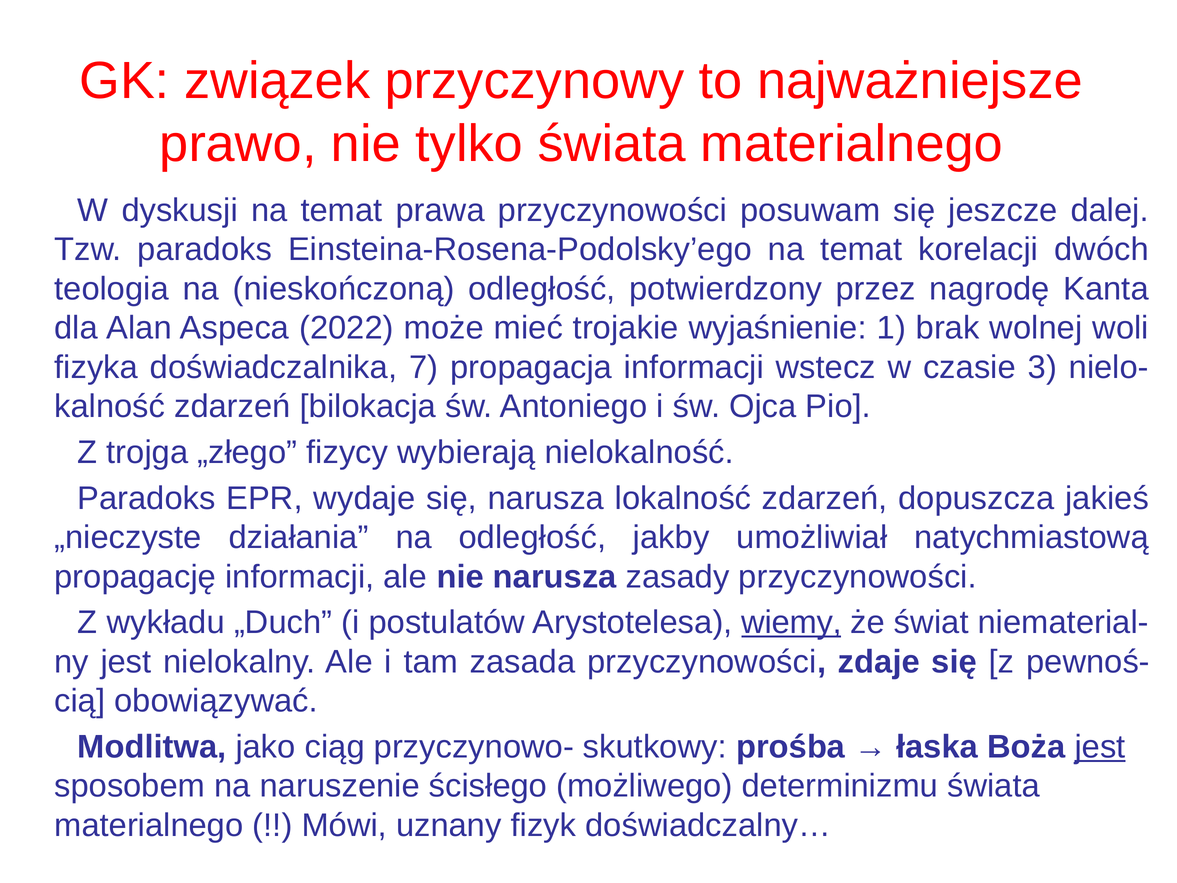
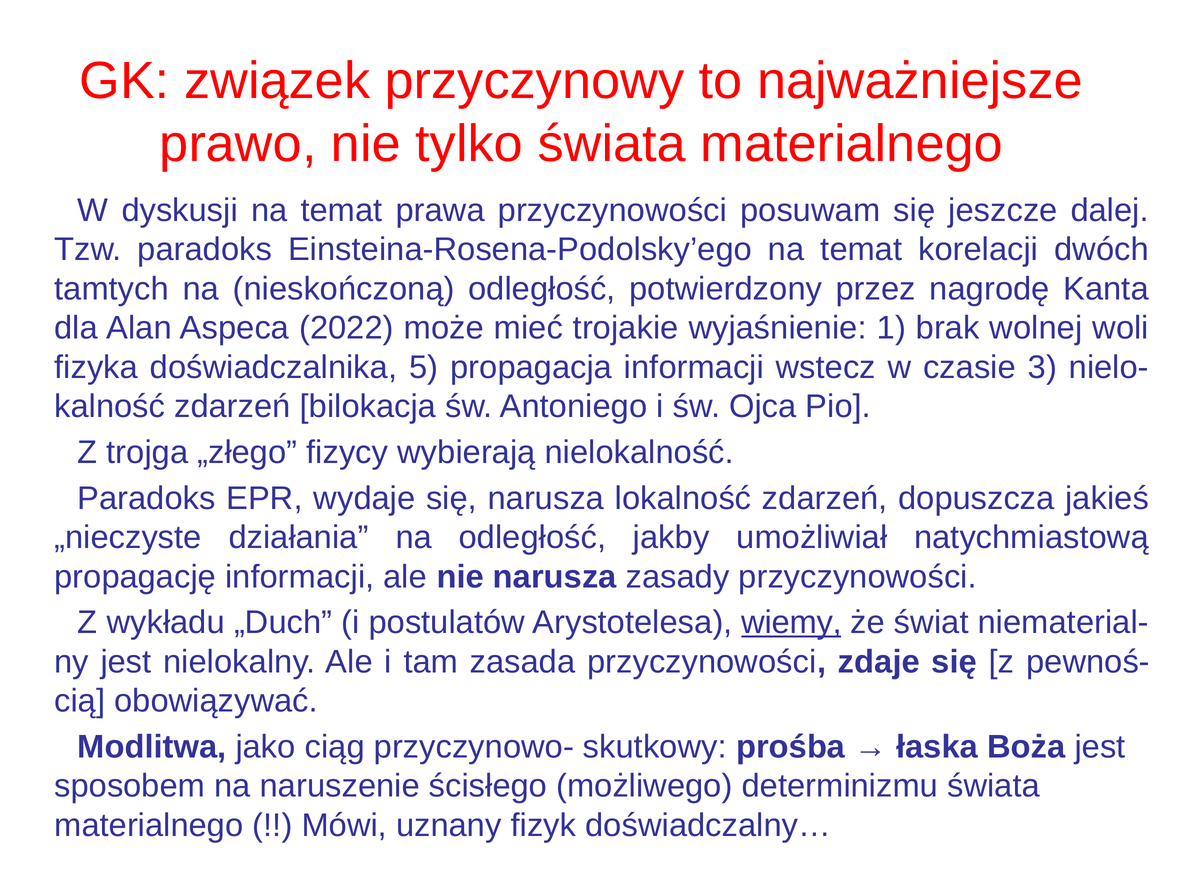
teologia: teologia -> tamtych (112, 289)
7: 7 -> 5 (424, 367)
jest underline: present -> none (1100, 747)
